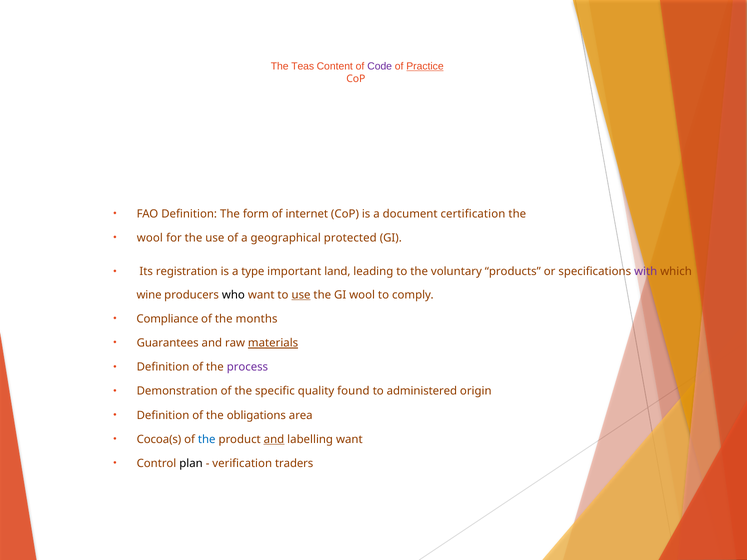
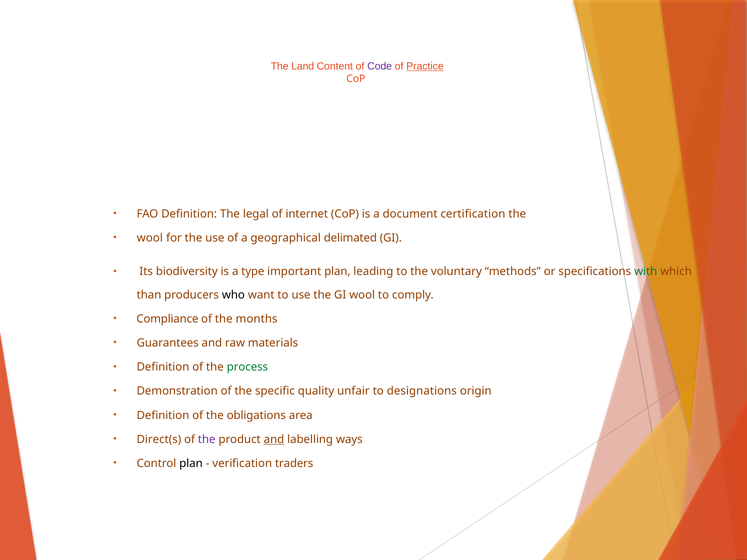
Teas: Teas -> Land (303, 66)
form: form -> legal (256, 214)
protected: protected -> delimated (350, 238)
registration: registration -> biodiversity (187, 272)
important land: land -> plan (337, 272)
products: products -> methods (513, 272)
with colour: purple -> green (646, 272)
wine: wine -> than (149, 295)
use underline: present -> none (301, 295)
materials underline: present -> none (273, 343)
process colour: purple -> green (247, 367)
found: found -> unfair (353, 391)
administered: administered -> designations (422, 391)
Cocoa(s: Cocoa(s -> Direct(s (159, 440)
the colour: blue -> purple (207, 440)
labelling want: want -> ways (349, 440)
